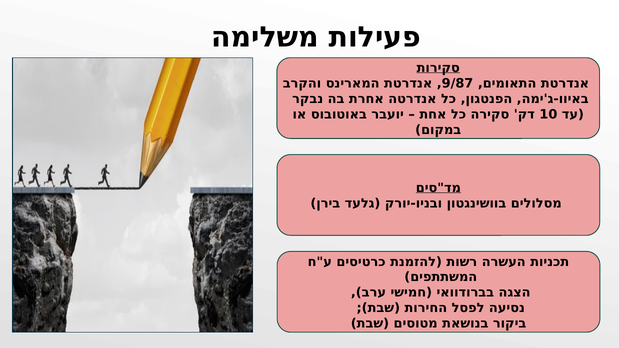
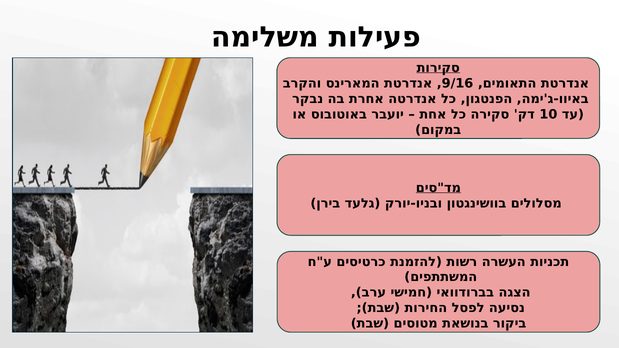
9/87: 9/87 -> 9/16 (458, 84)
